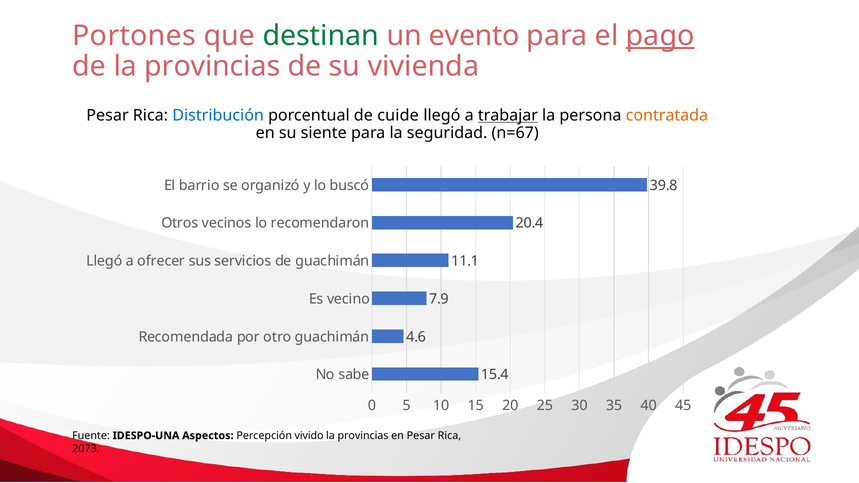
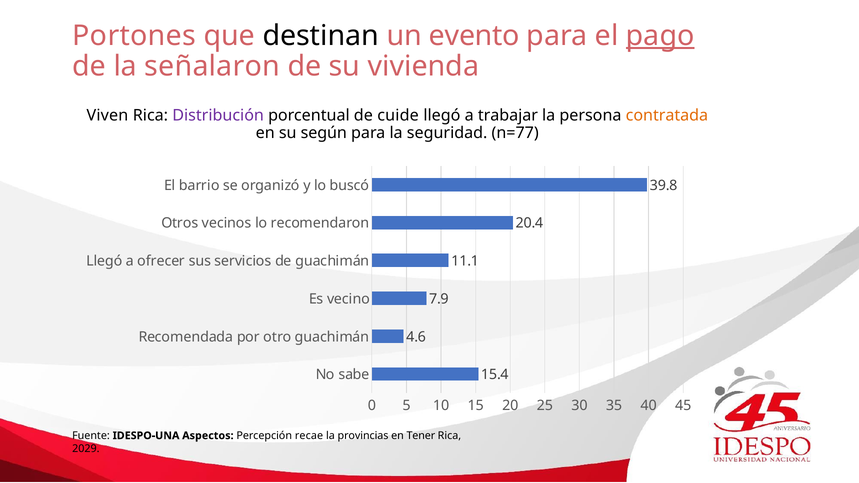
destinan colour: green -> black (321, 36)
de la provincias: provincias -> señalaron (212, 67)
Pesar: Pesar -> Viven (107, 115)
Distribución colour: blue -> purple (218, 115)
trabajar underline: present -> none (508, 115)
siente: siente -> según (324, 133)
n=67: n=67 -> n=77 (515, 133)
vivido: vivido -> recae (309, 436)
en Pesar: Pesar -> Tener (421, 436)
2073: 2073 -> 2029 (86, 449)
